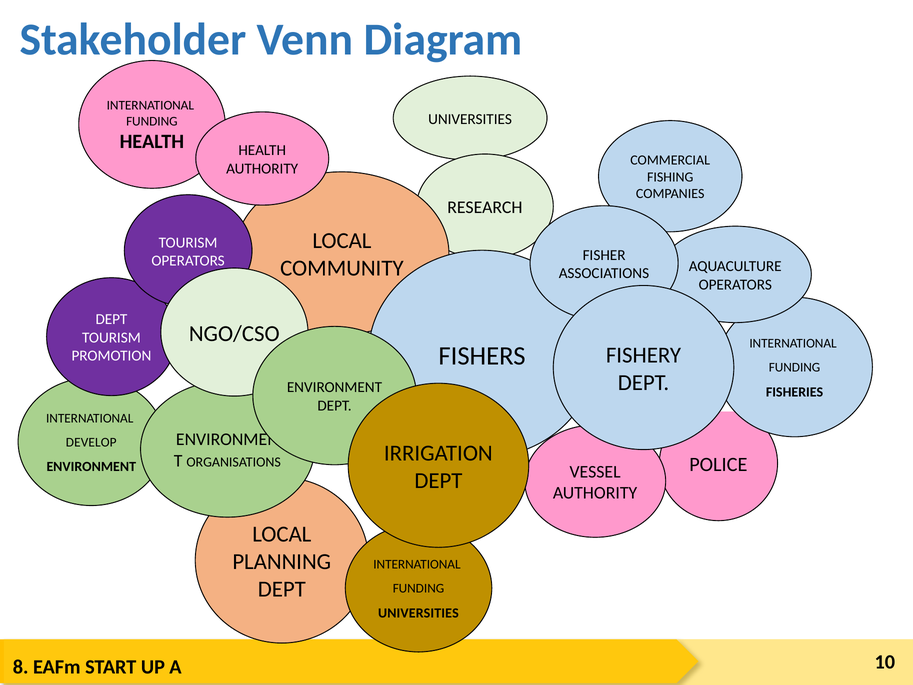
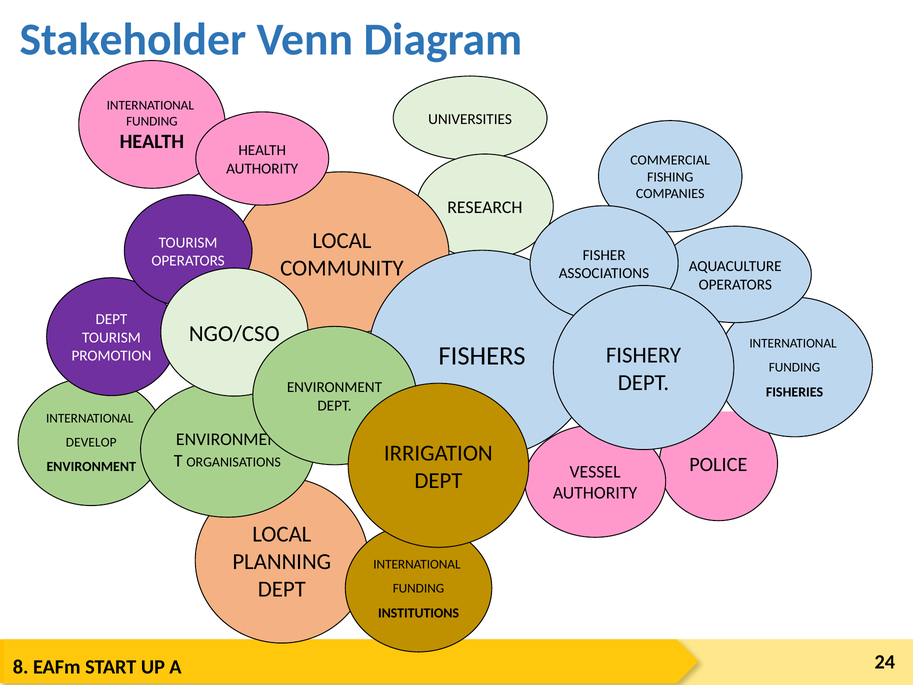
UNIVERSITIES: UNIVERSITIES -> INSTITUTIONS (418, 613)
10: 10 -> 24 (885, 662)
